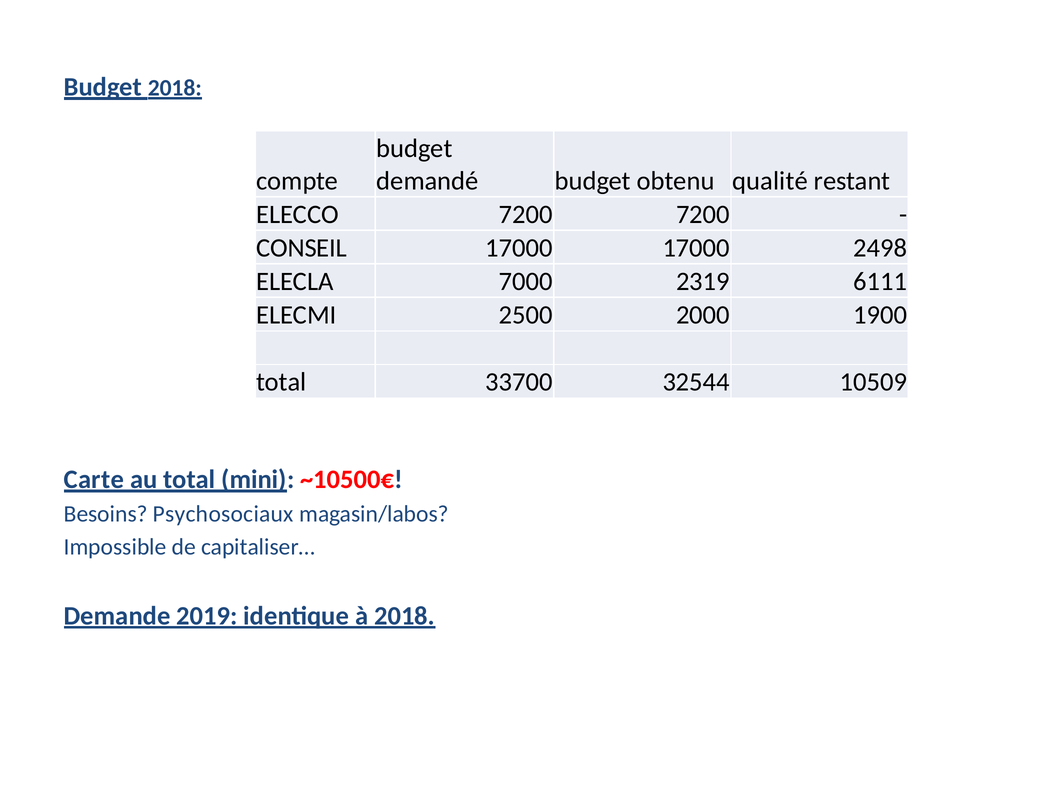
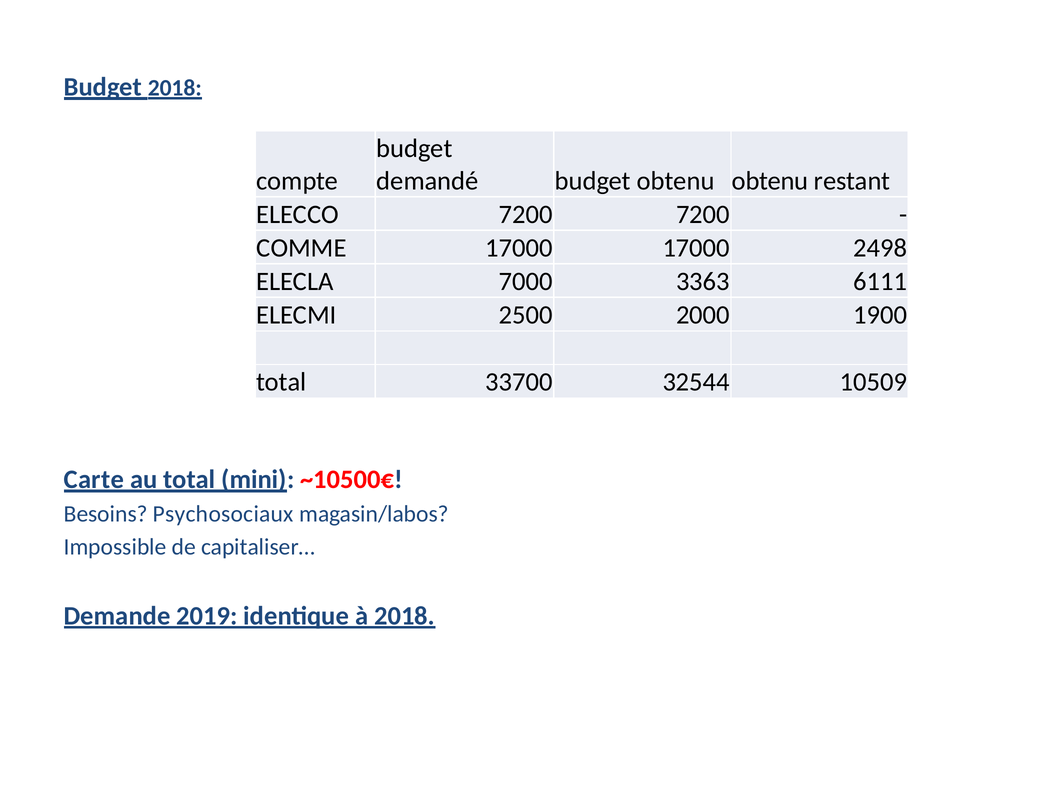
obtenu qualité: qualité -> obtenu (770, 181)
CONSEIL: CONSEIL -> COMME (301, 248)
2319: 2319 -> 3363 (703, 282)
